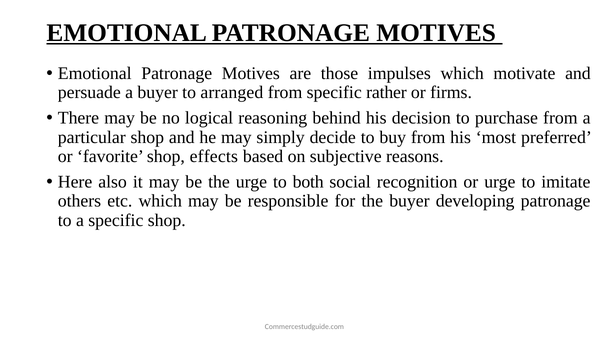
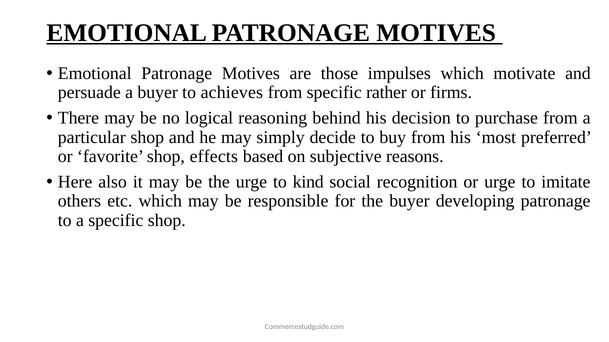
arranged: arranged -> achieves (232, 93)
both: both -> kind (308, 182)
